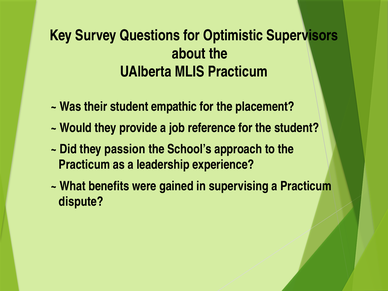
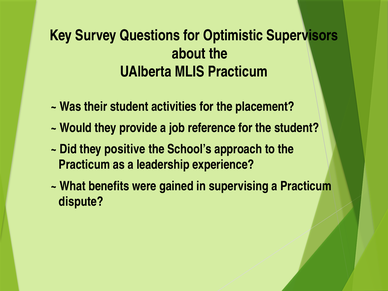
empathic: empathic -> activities (174, 106)
passion: passion -> positive (125, 149)
